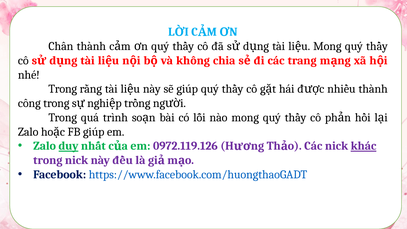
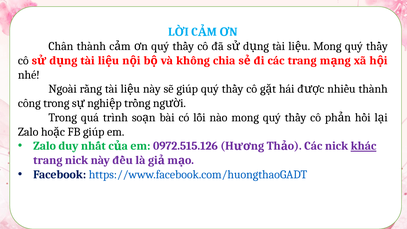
Trong: Trong -> Ngoài (63, 89)
duy underline: present -> none (69, 146)
0972.119.126: 0972.119.126 -> 0972.515.126 (185, 146)
trong: trong -> trang (48, 160)
